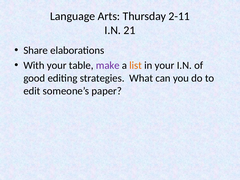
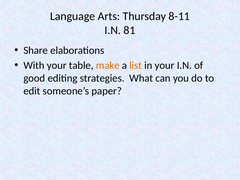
2-11: 2-11 -> 8-11 (179, 16)
21: 21 -> 81 (129, 30)
make colour: purple -> orange (108, 65)
